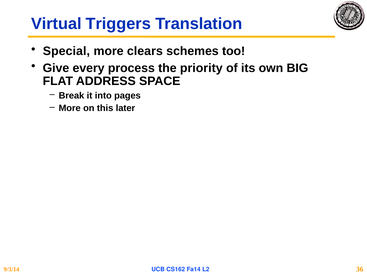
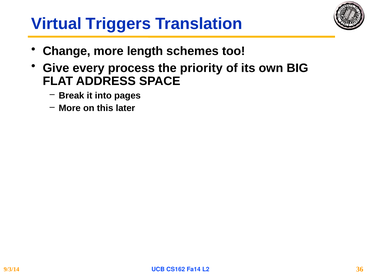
Special: Special -> Change (67, 51)
clears: clears -> length (145, 51)
